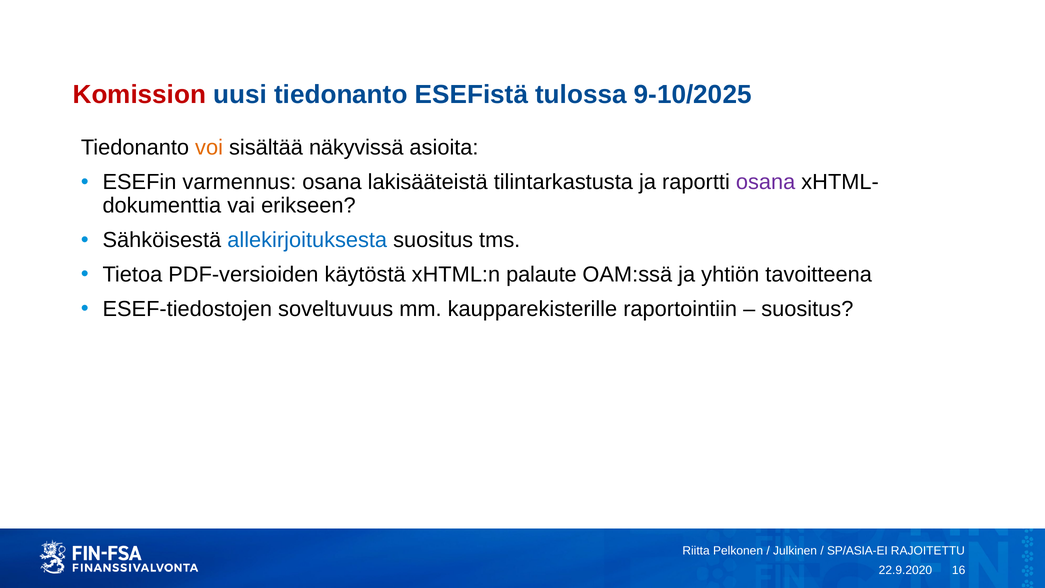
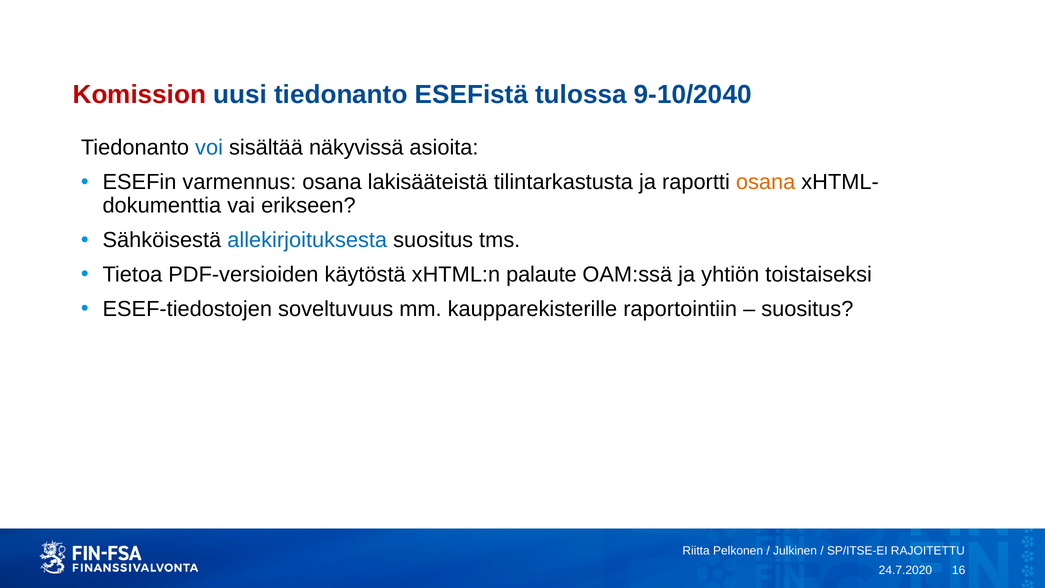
9-10/2025: 9-10/2025 -> 9-10/2040 (693, 95)
voi colour: orange -> blue (209, 148)
osana colour: purple -> orange (766, 182)
tavoitteena: tavoitteena -> toistaiseksi (819, 275)
SP/ASIA-EI: SP/ASIA-EI -> SP/ITSE-EI (857, 551)
22.9.2020: 22.9.2020 -> 24.7.2020 (905, 570)
